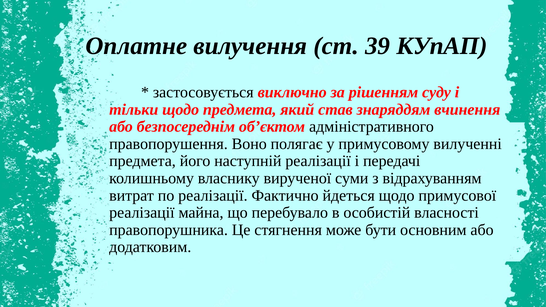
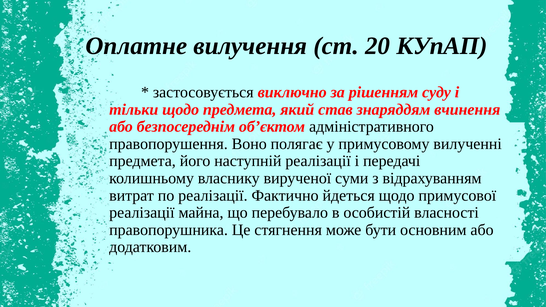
39: 39 -> 20 (378, 46)
